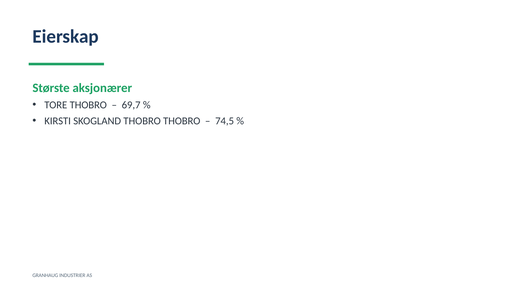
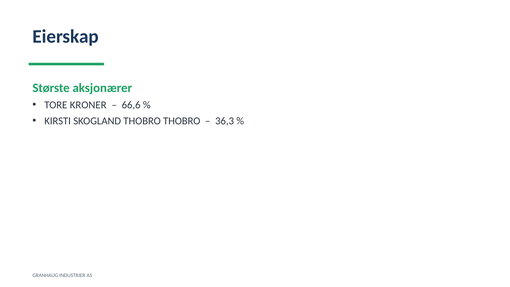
TORE THOBRO: THOBRO -> KRONER (88, 105)
69,7: 69,7 -> 66,6 (131, 105)
74,5: 74,5 -> 36,3 (225, 121)
